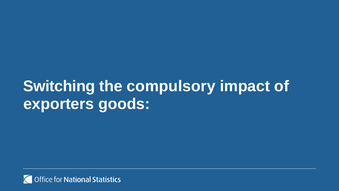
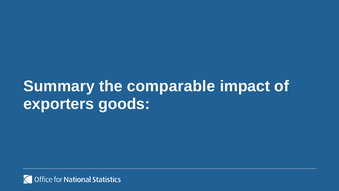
Switching: Switching -> Summary (59, 86)
compulsory: compulsory -> comparable (171, 86)
